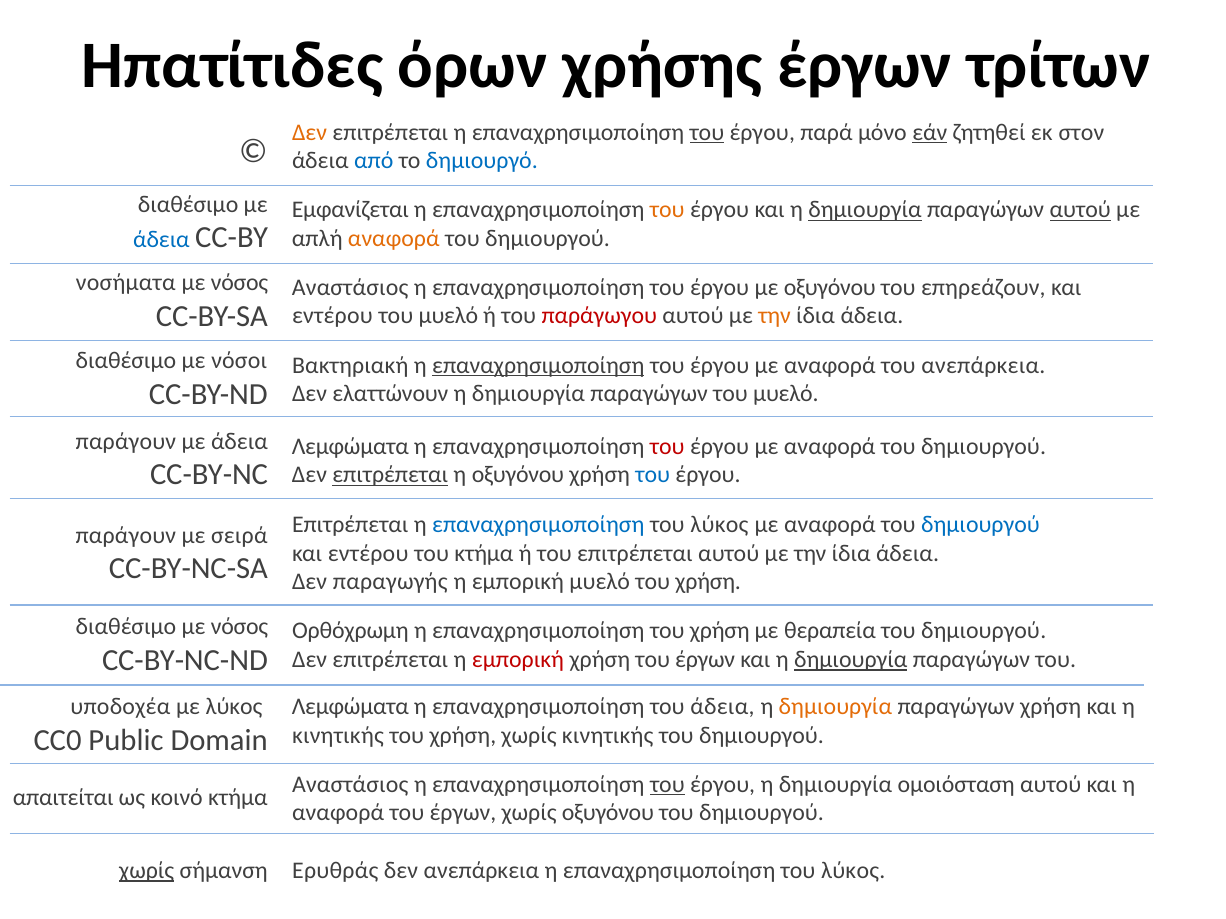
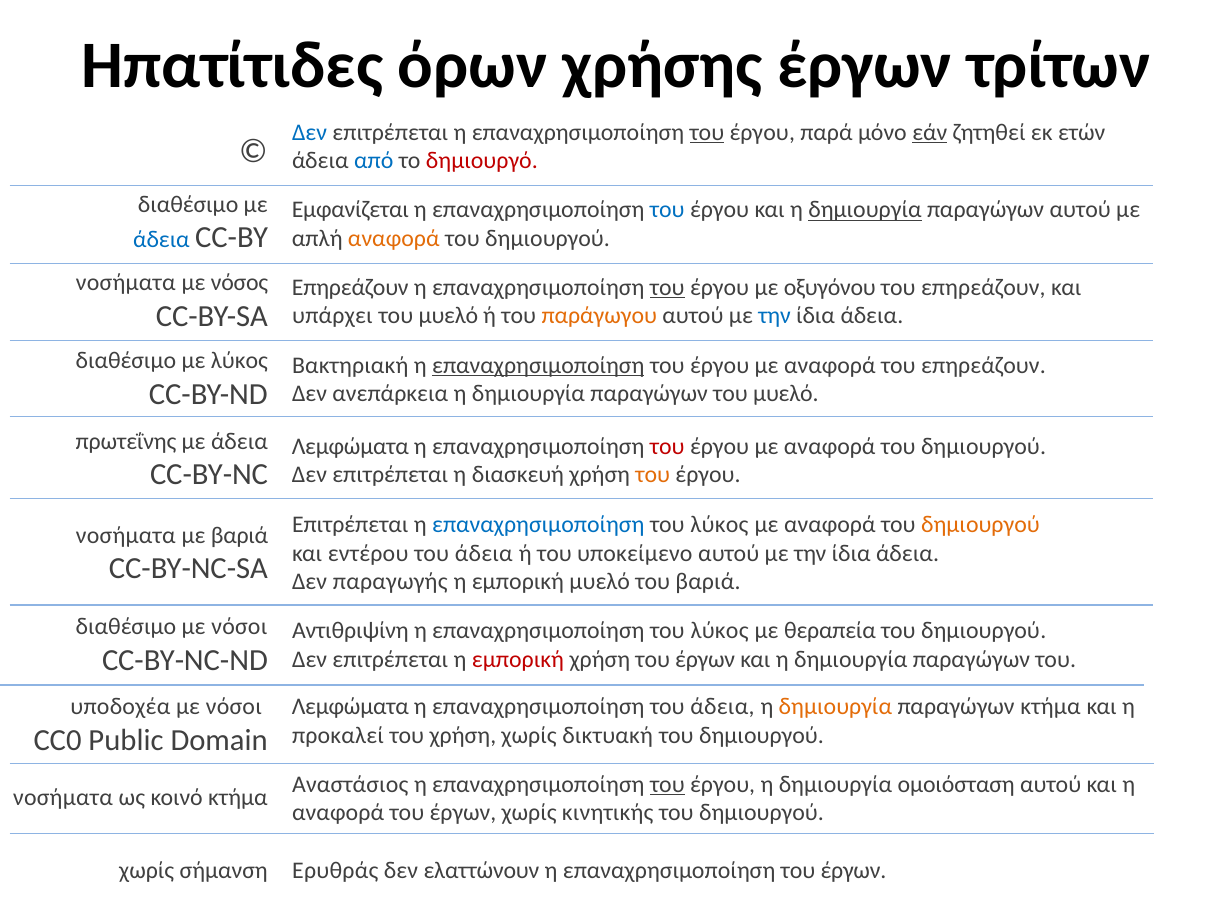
Δεν colour: orange -> blue (310, 132)
στον: στον -> ετών (1082, 132)
δημιουργό colour: blue -> red (482, 161)
του colour: orange -> blue (667, 210)
αυτού underline: present -> none (1080, 210)
Αναστάσιος: Αναστάσιος -> Επηρεάζουν (350, 287)
του underline: none -> present (667, 287)
εντέρου: εντέρου -> υπάρχει (332, 316)
παράγωγου colour: red -> orange (599, 316)
την colour: orange -> blue (775, 316)
με νόσοι: νόσοι -> λύκος (239, 361)
αναφορά του ανεπάρκεια: ανεπάρκεια -> επηρεάζουν (983, 365)
ελαττώνουν: ελαττώνουν -> ανεπάρκεια (390, 394)
παράγουν: παράγουν -> πρωτεΐνης (126, 442)
επιτρέπεται underline: present -> none (390, 475)
η οξυγόνου: οξυγόνου -> διασκευή (518, 475)
του colour: blue -> orange (653, 475)
δημιουργού colour: blue -> orange (980, 525)
παράγουν: παράγουν -> νοσήματα (126, 535)
με σειρά: σειρά -> βαριά (240, 535)
κτήμα: κτήμα -> άδεια (484, 554)
του επιτρέπεται: επιτρέπεται -> υποκείμενο (635, 554)
χρήση: χρήση -> βαριά (708, 582)
διαθέσιμο με νόσος: νόσος -> νόσοι (239, 627)
Ορθόχρωμη: Ορθόχρωμη -> Αντιθριψίνη (350, 631)
χρήση: χρήση -> λύκος (720, 631)
δημιουργία underline: present -> none (851, 660)
λύκος: λύκος -> νόσοι (234, 707)
παραγώγων χρήση: χρήση -> κτήμα (1051, 707)
κινητικής: κινητικής -> προκαλεί (338, 736)
χωρίς κινητικής: κινητικής -> δικτυακή (608, 736)
απαιτείται: απαιτείται -> νοσήματα (63, 798)
χωρίς οξυγόνου: οξυγόνου -> κινητικής (608, 813)
χωρίς underline: present -> none (147, 871)
δεν ανεπάρκεια: ανεπάρκεια -> ελαττώνουν (481, 871)
λύκος: λύκος -> έργων (853, 871)
